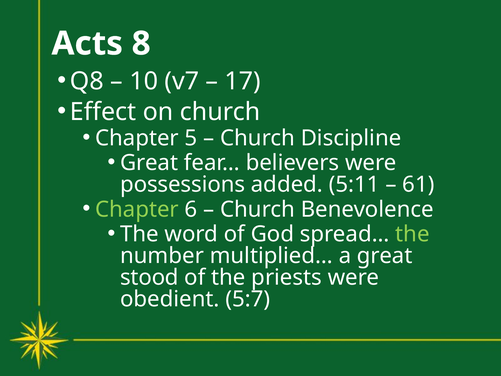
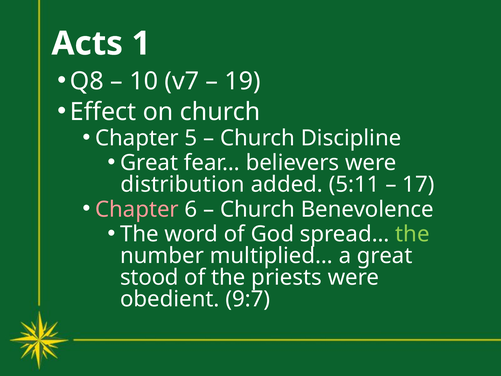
8: 8 -> 1 (141, 44)
17: 17 -> 19 (243, 81)
possessions: possessions -> distribution (182, 184)
61: 61 -> 17 (418, 184)
Chapter colour: light green -> pink (137, 209)
5:7: 5:7 -> 9:7 (248, 299)
